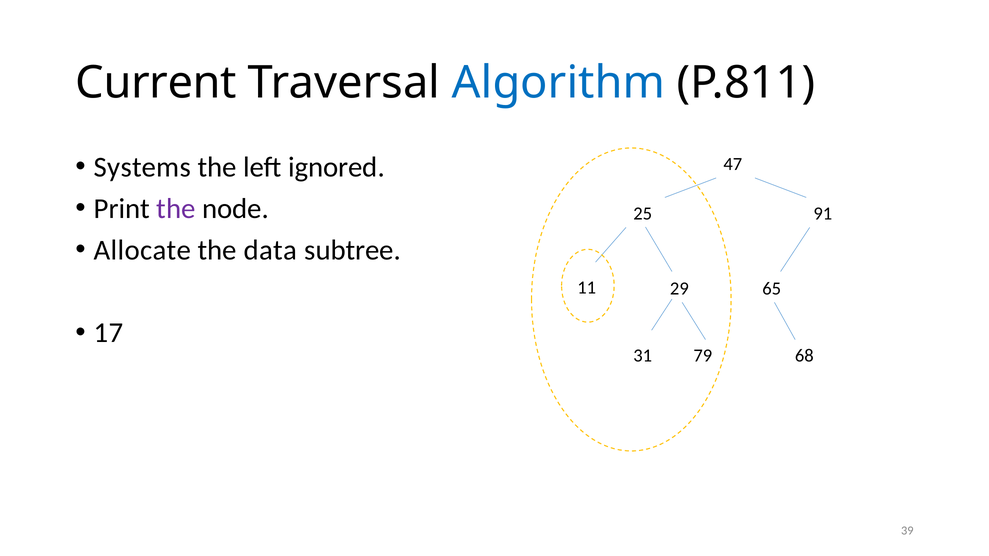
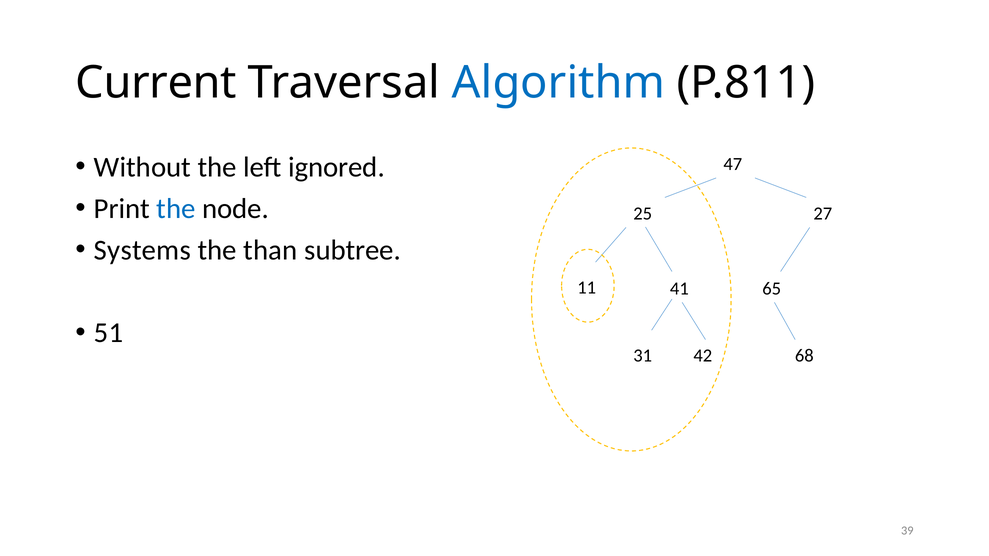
Systems: Systems -> Without (143, 167)
the colour: purple -> blue (176, 209)
91: 91 -> 27 (823, 214)
Allocate: Allocate -> Systems (142, 250)
data: data -> than (270, 250)
29: 29 -> 41 (679, 289)
17: 17 -> 51 (109, 333)
79: 79 -> 42 (703, 356)
